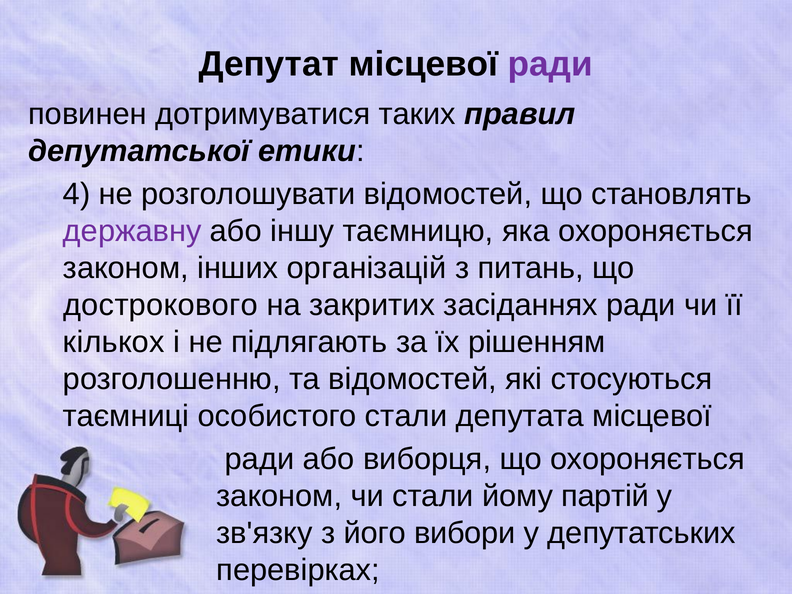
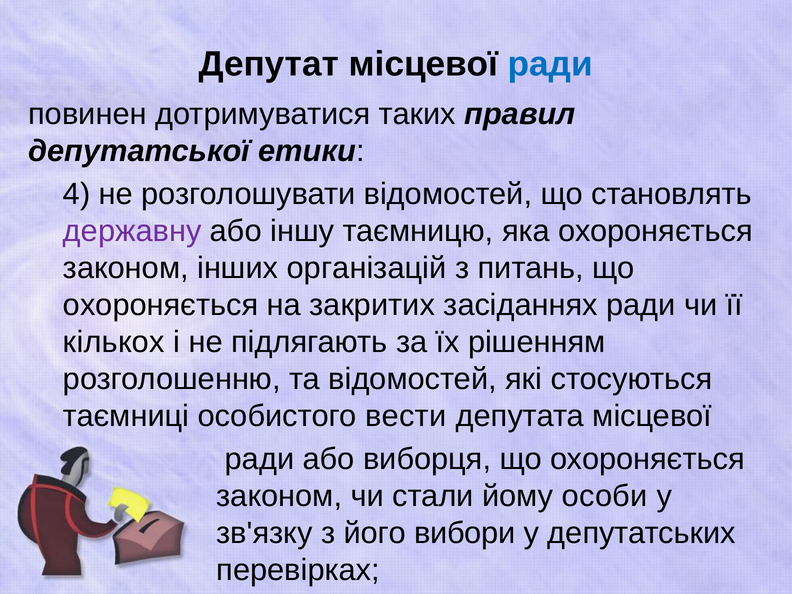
ради colour: purple -> blue (550, 64)
дострокового: дострокового -> охороняється (161, 305)
особистого стали: стали -> вести (406, 416)
партій: партій -> особи (605, 496)
